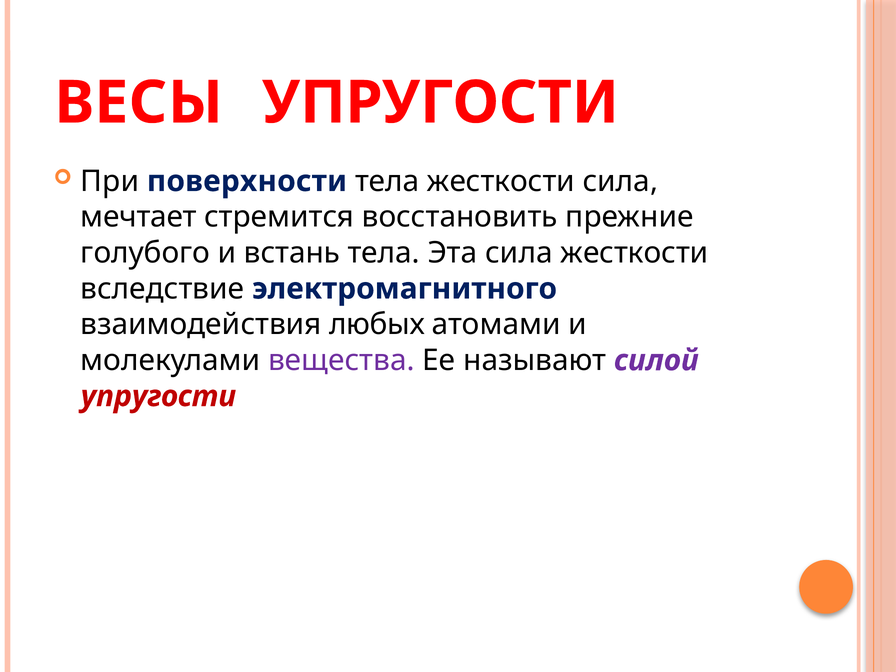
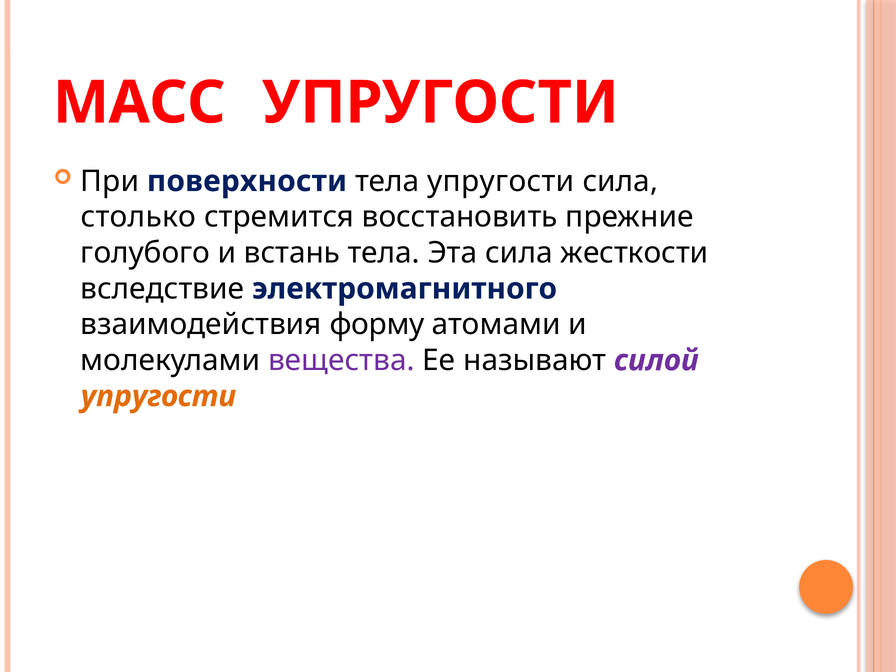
ВЕСЫ: ВЕСЫ -> МАСС (139, 103)
тела жесткости: жесткости -> упругости (501, 181)
мечтает: мечтает -> столько (138, 217)
любых: любых -> форму (377, 325)
упругости colour: red -> orange (158, 396)
